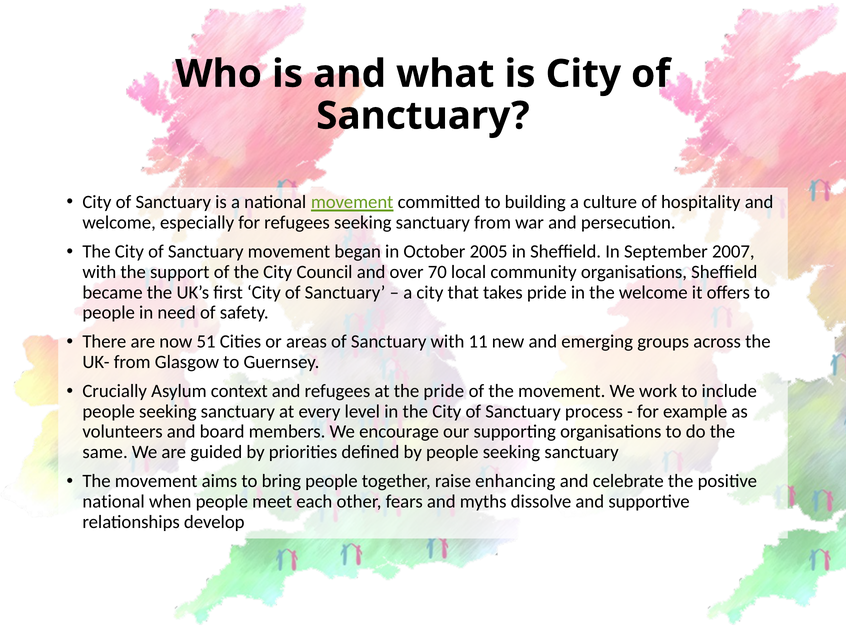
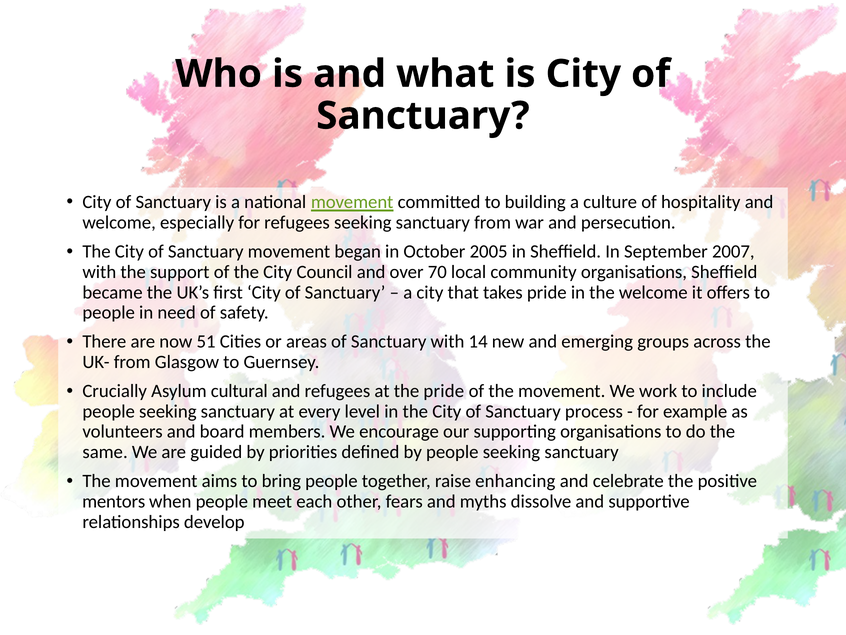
11: 11 -> 14 (478, 341)
context: context -> cultural (239, 391)
national: national -> mentors (114, 501)
